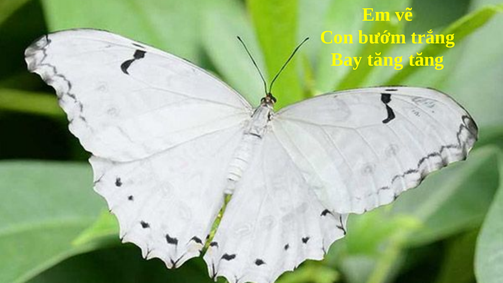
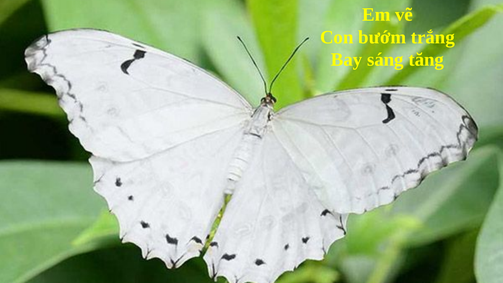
Bay tăng: tăng -> sáng (385, 60)
